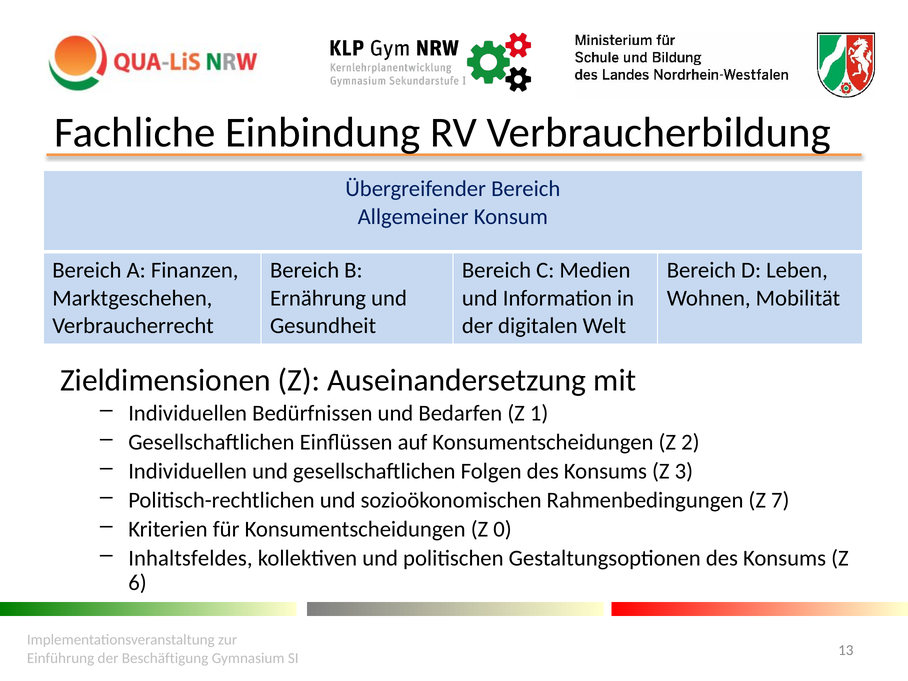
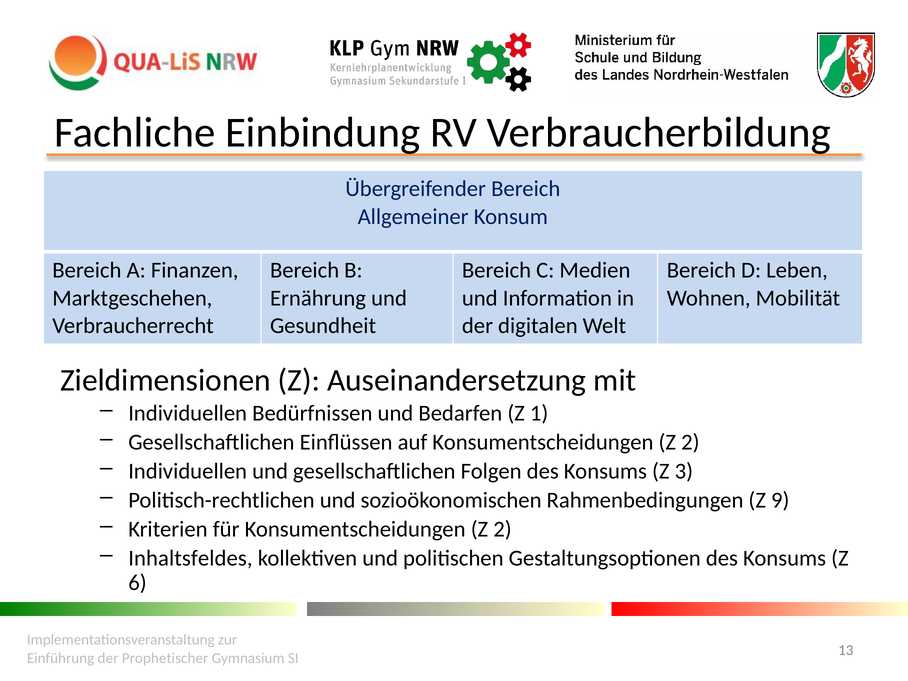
7: 7 -> 9 (780, 500)
für Konsumentscheidungen Z 0: 0 -> 2 (502, 529)
Beschäftigung: Beschäftigung -> Prophetischer (165, 658)
